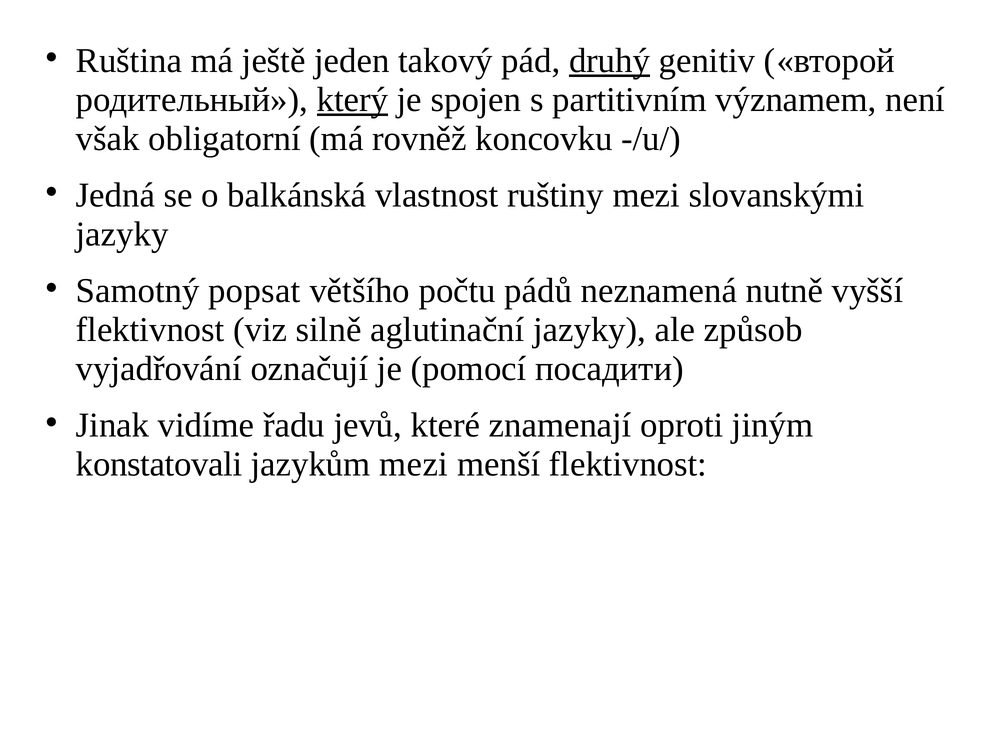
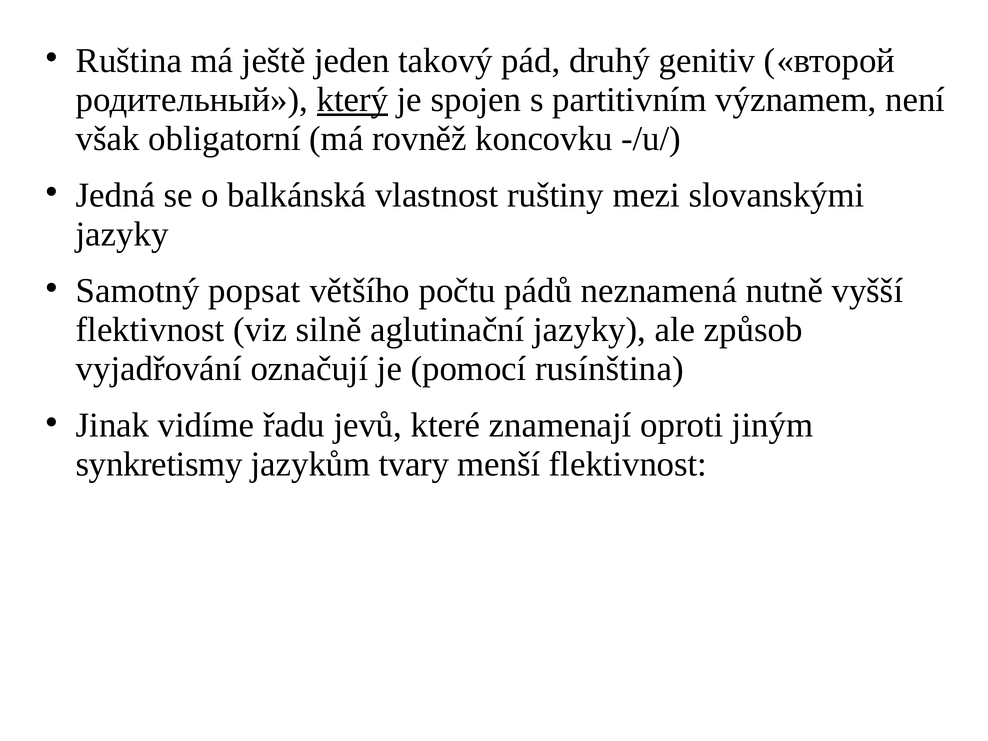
druhý underline: present -> none (610, 61)
посадити: посадити -> rusínština (609, 369)
konstatovali: konstatovali -> synkretismy (159, 464)
jazykům mezi: mezi -> tvary (414, 464)
